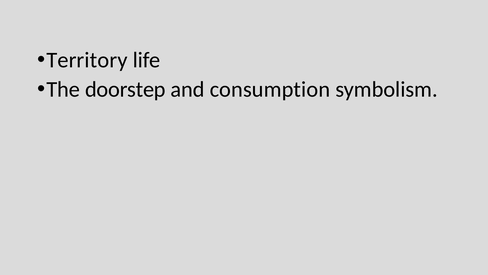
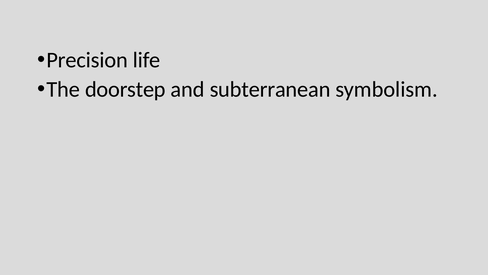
Territory: Territory -> Precision (87, 60)
consumption: consumption -> subterranean (270, 89)
